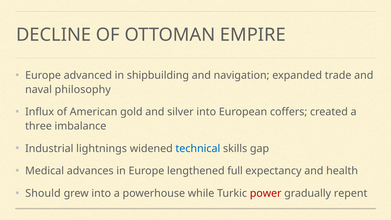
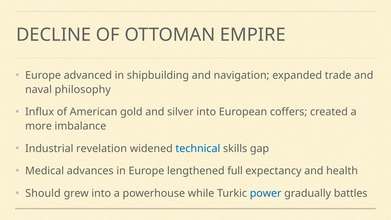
three: three -> more (39, 126)
lightnings: lightnings -> revelation (102, 148)
power colour: red -> blue (266, 193)
repent: repent -> battles (351, 193)
